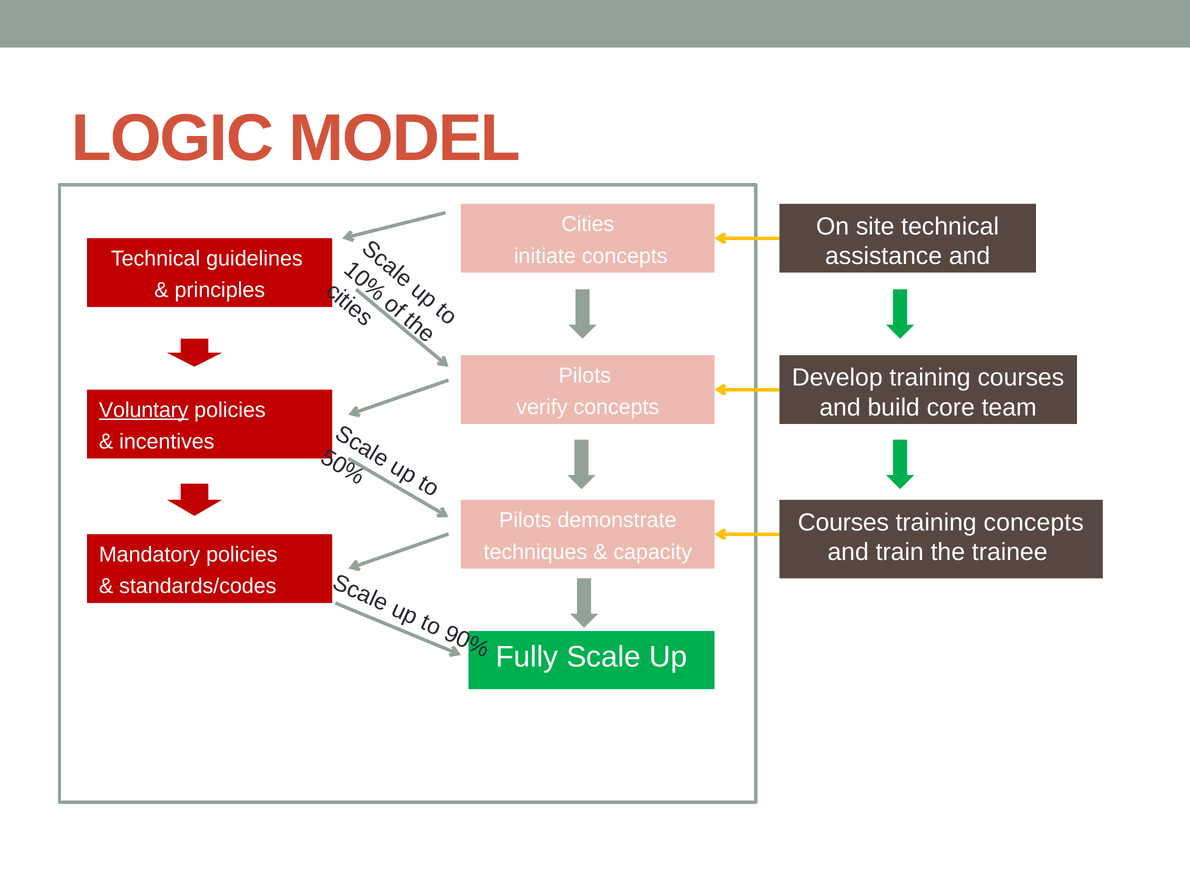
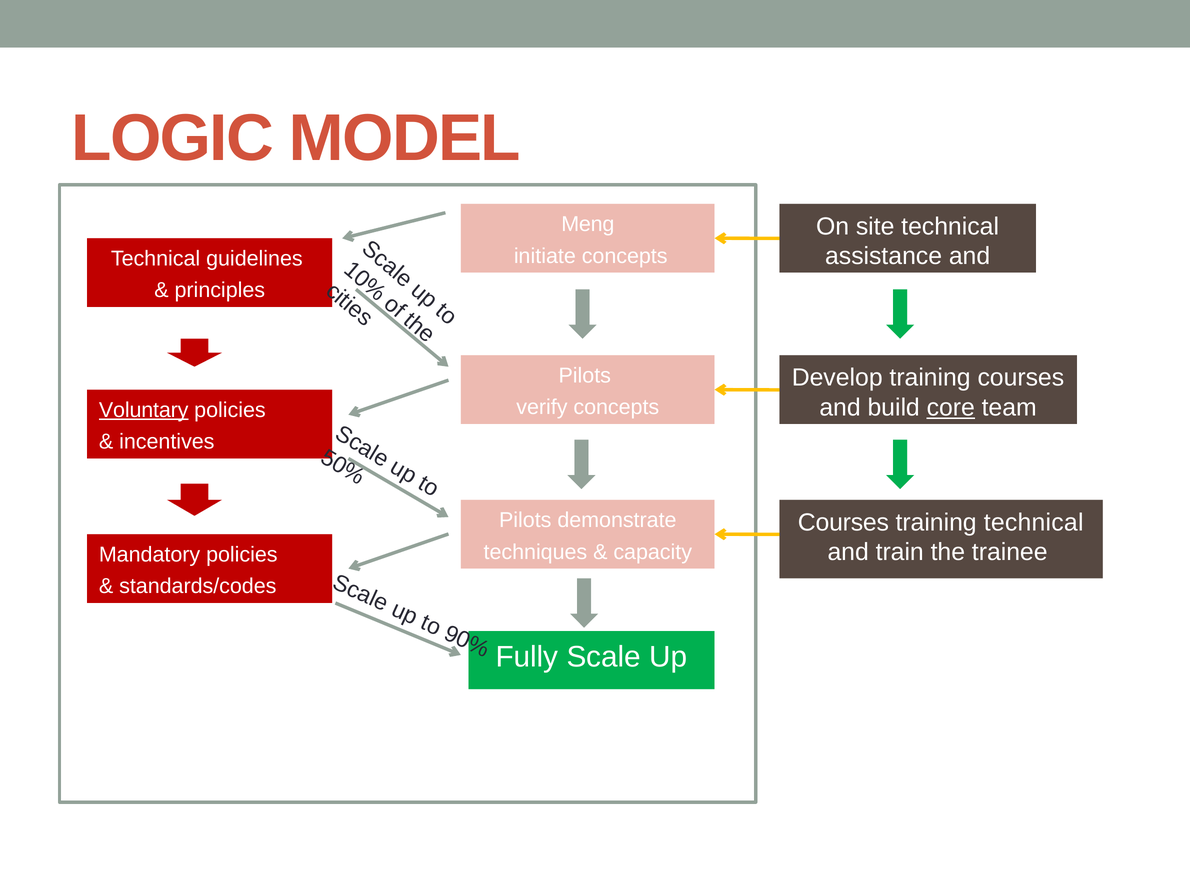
Cities: Cities -> Meng (588, 224)
core underline: none -> present (951, 407)
training concepts: concepts -> technical (1034, 522)
